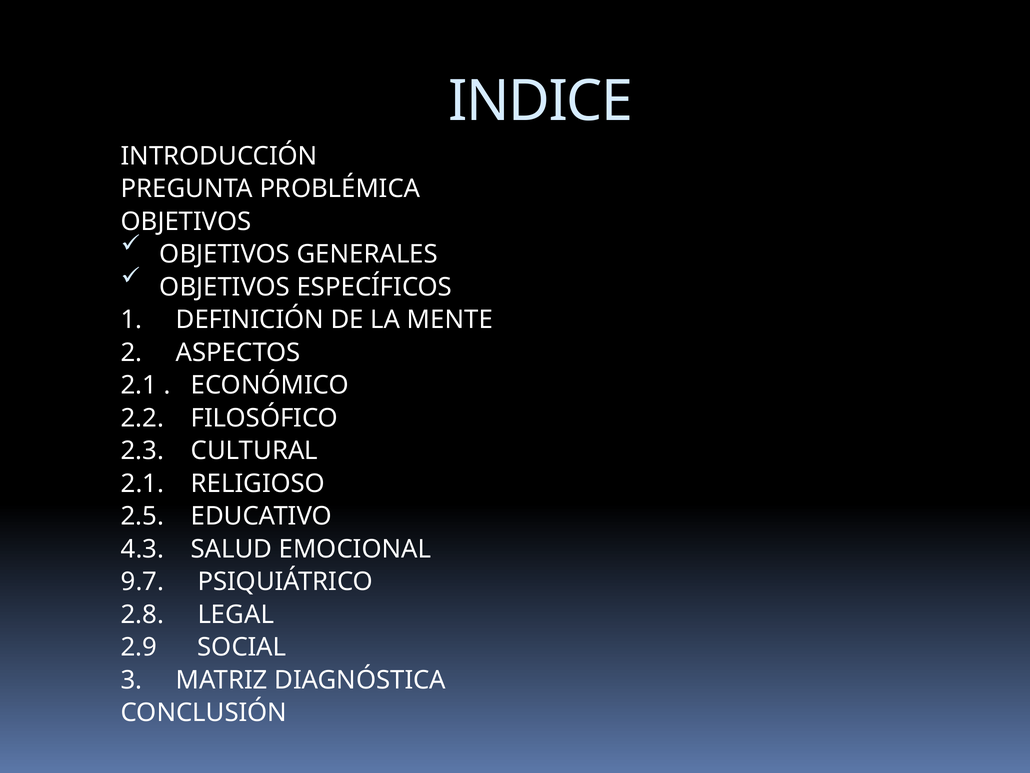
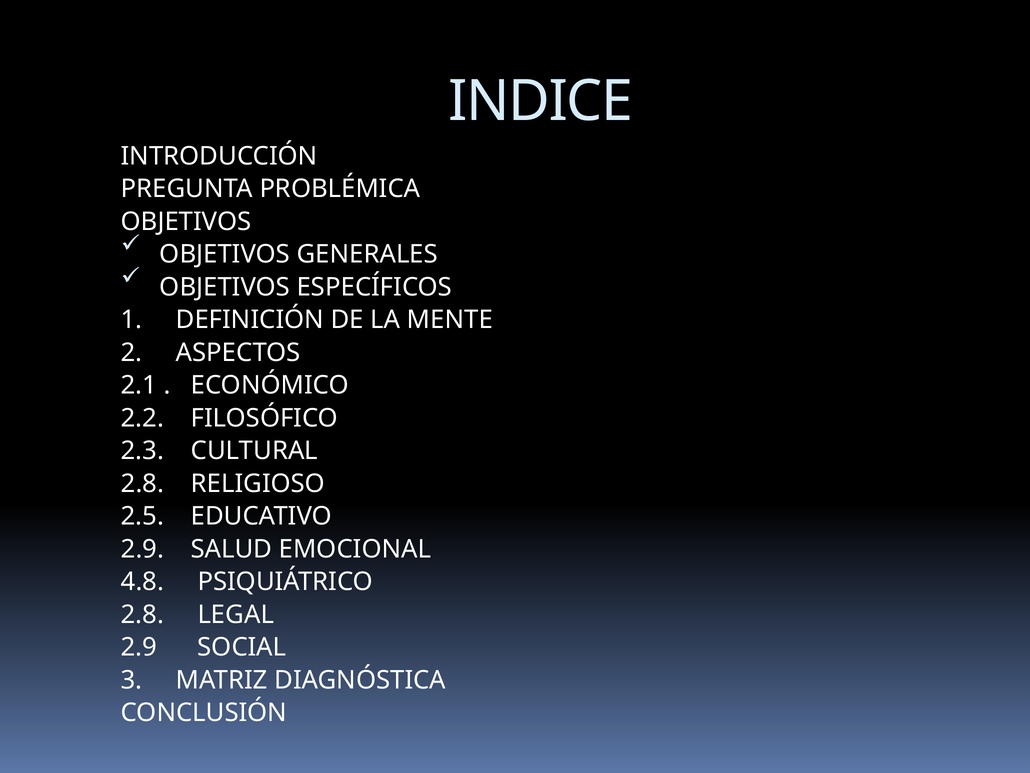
2.1: 2.1 -> 2.8 (142, 483)
4.3: 4.3 -> 2.9 (142, 549)
9.7: 9.7 -> 4.8 (142, 582)
